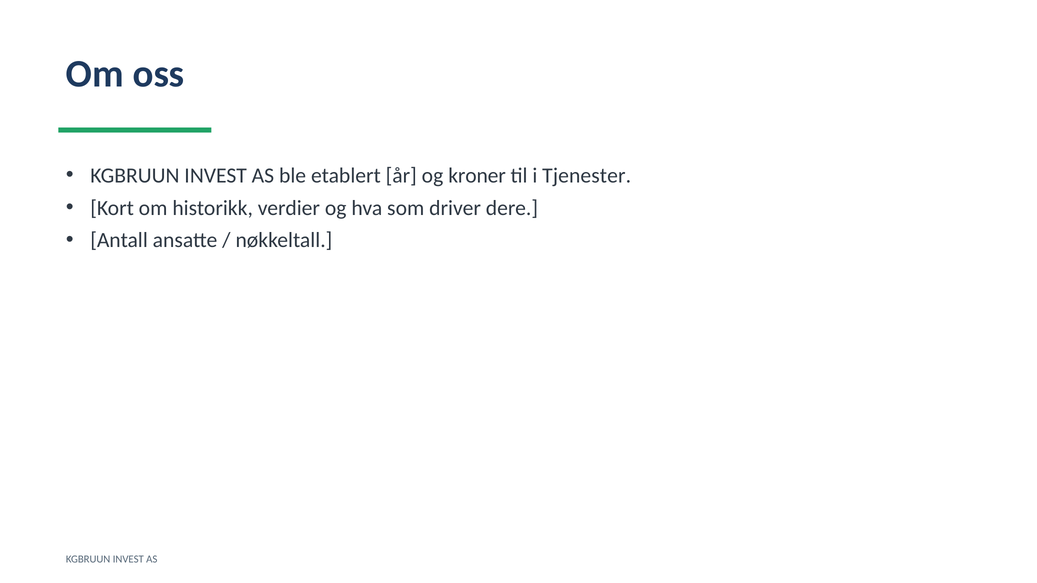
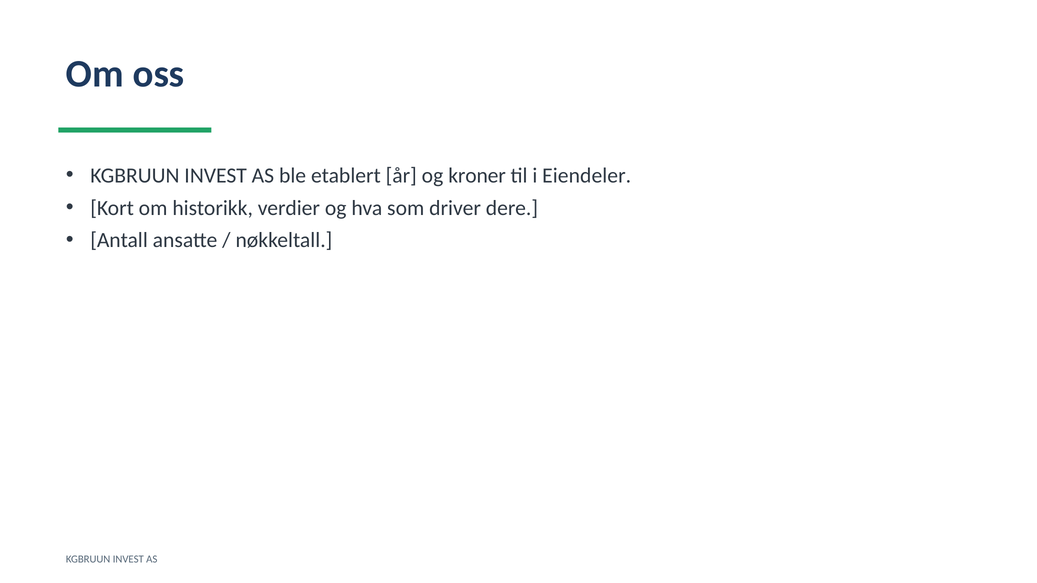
Tjenester: Tjenester -> Eiendeler (587, 176)
